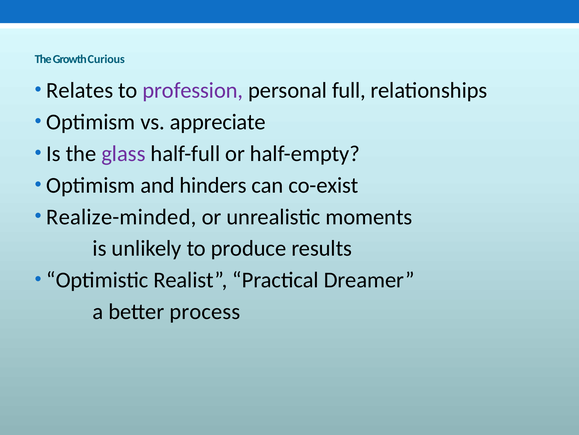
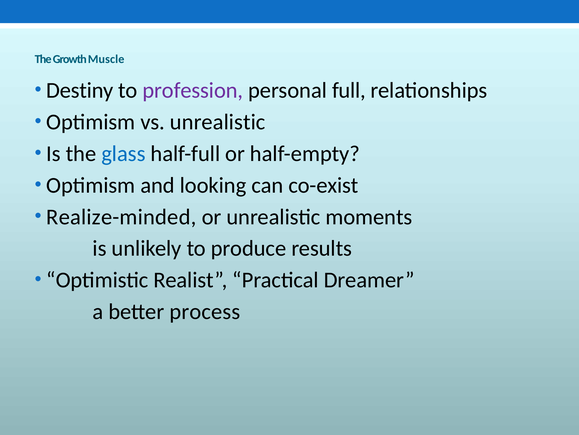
Curious: Curious -> Muscle (106, 59)
Relates: Relates -> Destiny (80, 90)
vs appreciate: appreciate -> unrealistic (218, 122)
glass colour: purple -> blue (123, 153)
hinders: hinders -> looking (213, 185)
